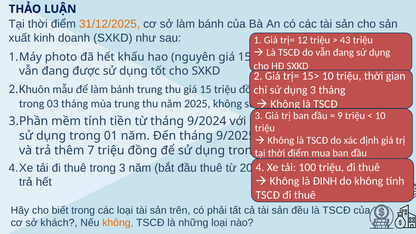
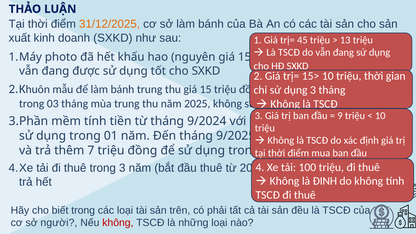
12: 12 -> 45 (302, 40)
43: 43 -> 13 (345, 40)
khách: khách -> người (59, 223)
không colour: orange -> red (118, 223)
